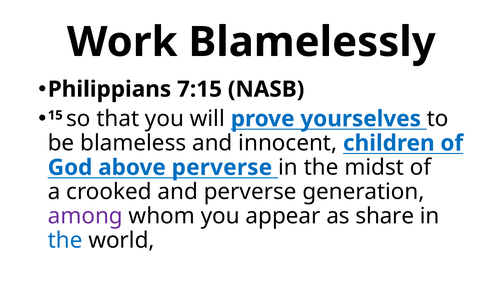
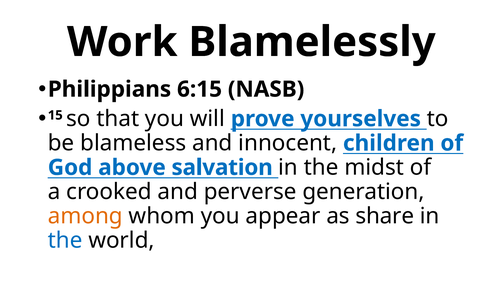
7:15: 7:15 -> 6:15 (200, 89)
above perverse: perverse -> salvation (222, 167)
among colour: purple -> orange (85, 216)
